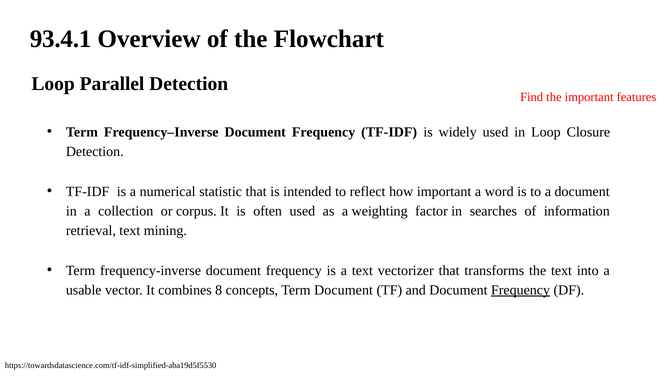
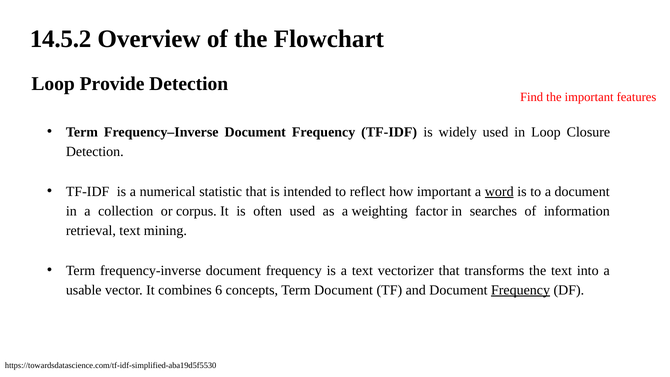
93.4.1: 93.4.1 -> 14.5.2 (61, 39)
Parallel: Parallel -> Provide (112, 84)
word underline: none -> present (499, 191)
8: 8 -> 6 (219, 290)
